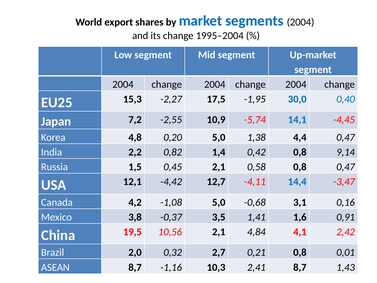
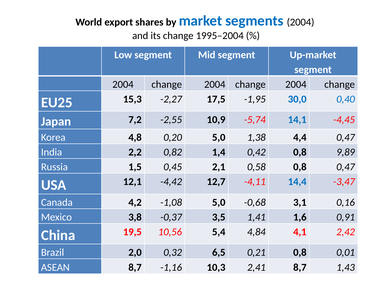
9,14: 9,14 -> 9,89 (346, 152)
10,56 2,1: 2,1 -> 5,4 (219, 232)
2,7: 2,7 -> 6,5 (219, 252)
